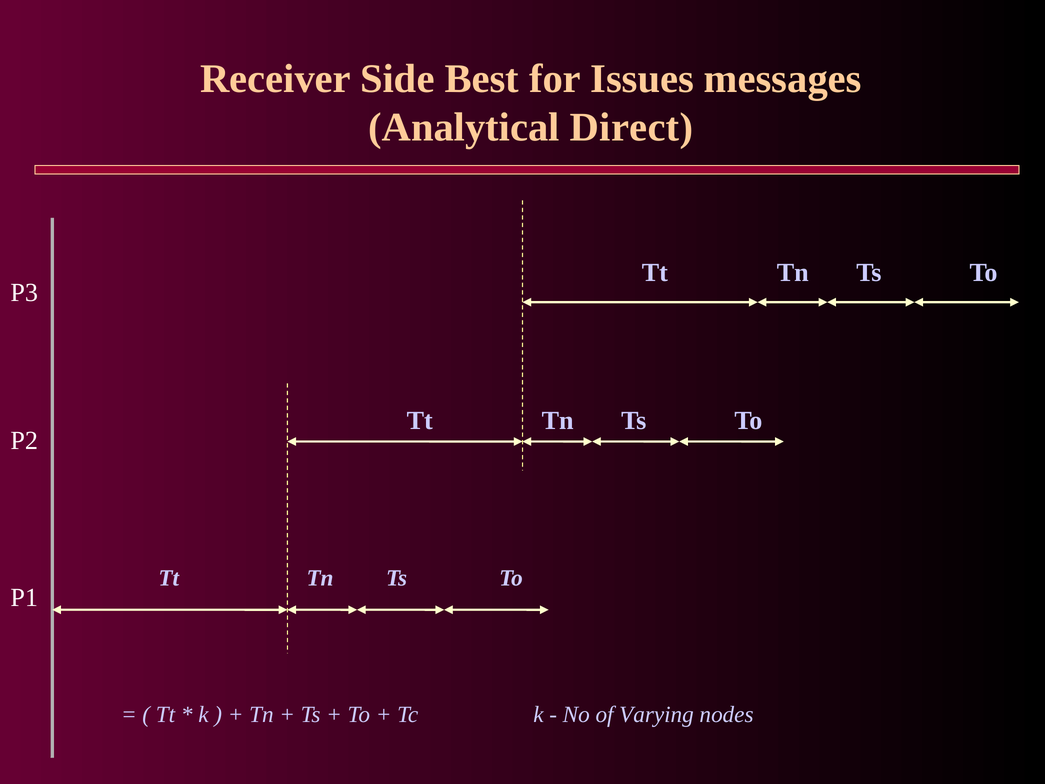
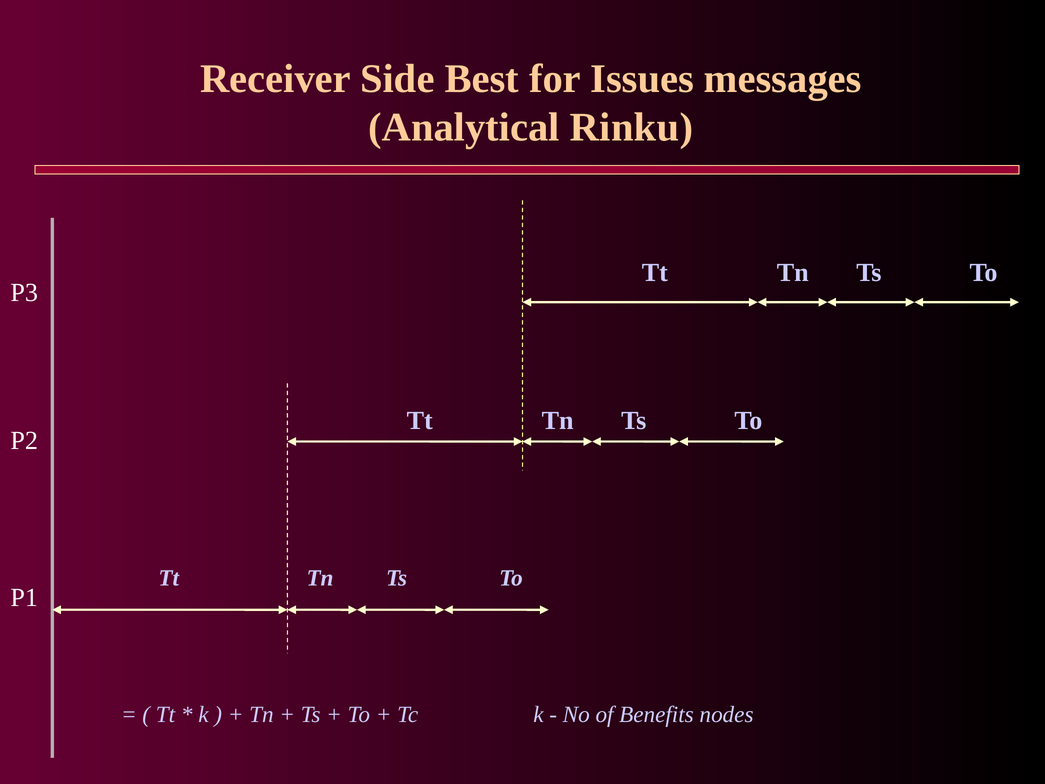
Direct: Direct -> Rinku (632, 127)
Varying: Varying -> Benefits (656, 714)
